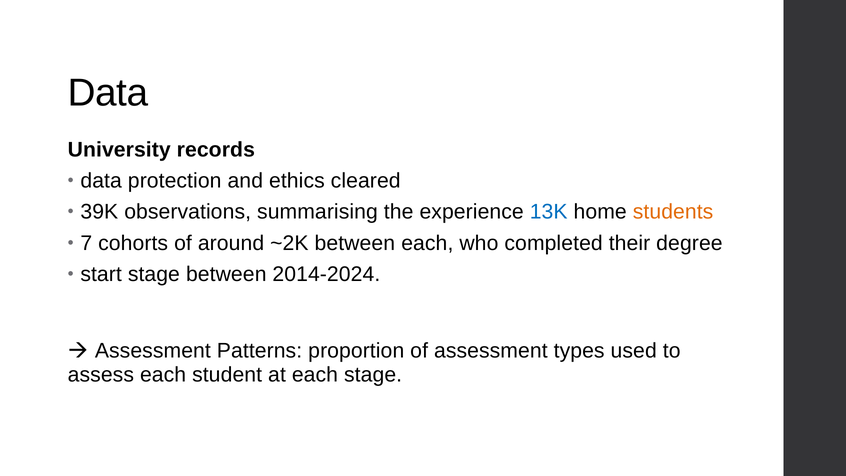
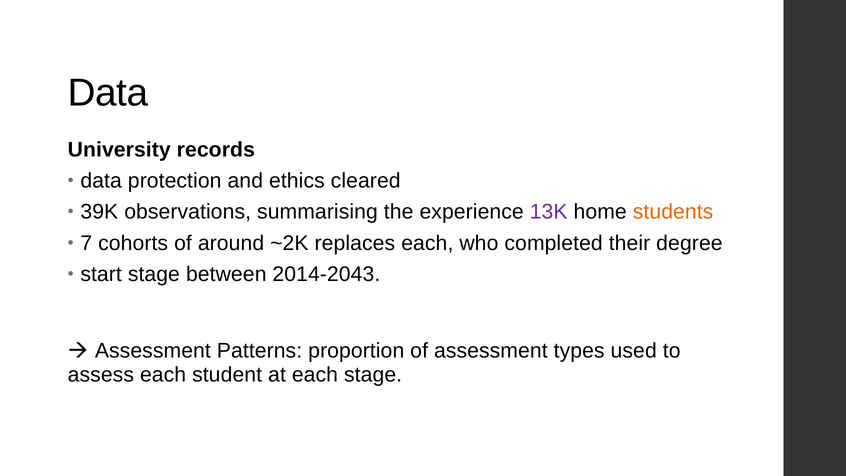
13K colour: blue -> purple (549, 212)
~2K between: between -> replaces (355, 243)
2014-2024: 2014-2024 -> 2014-2043 (326, 274)
